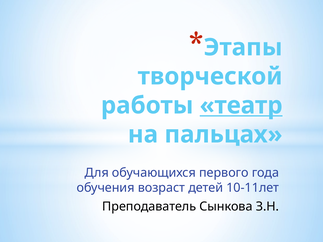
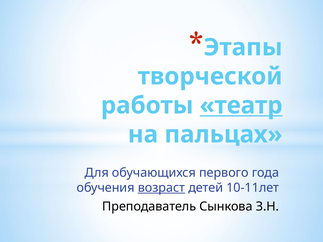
возраст underline: none -> present (161, 188)
